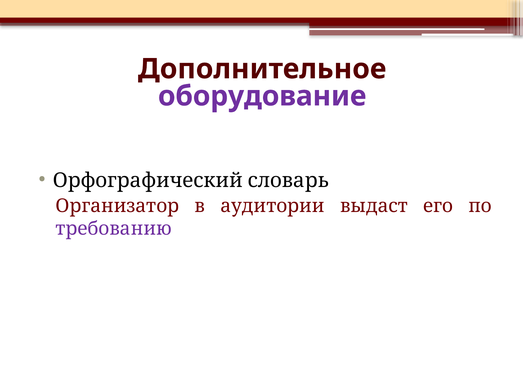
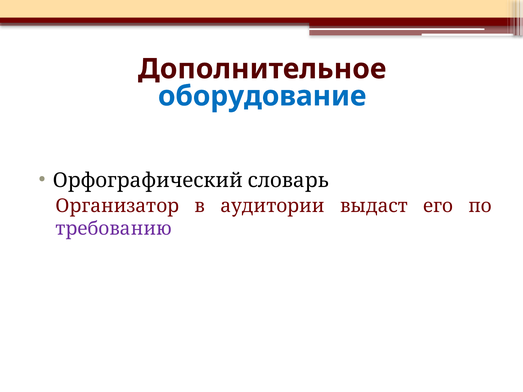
оборудование colour: purple -> blue (262, 96)
